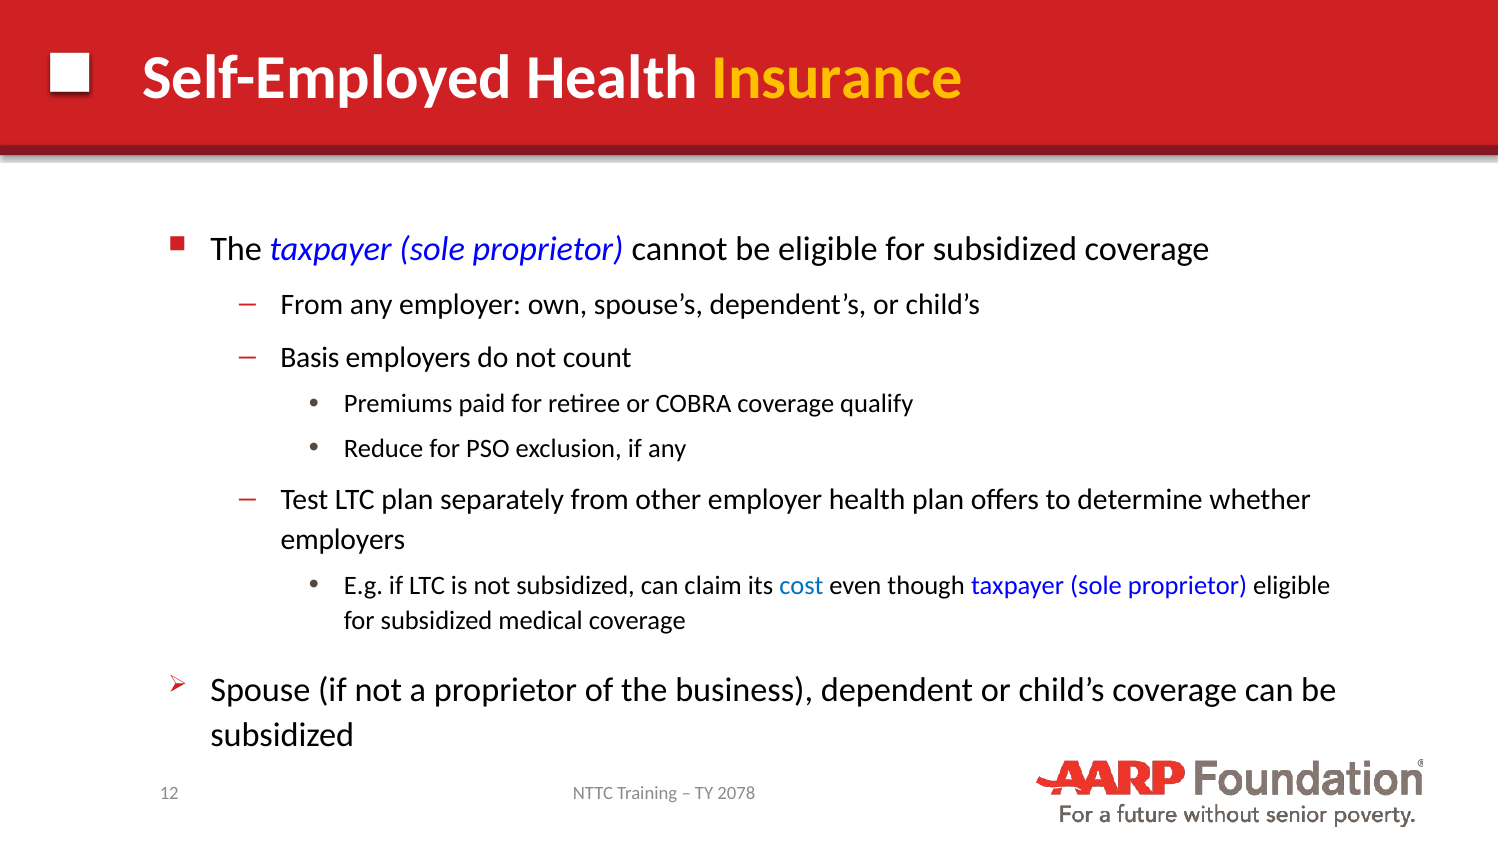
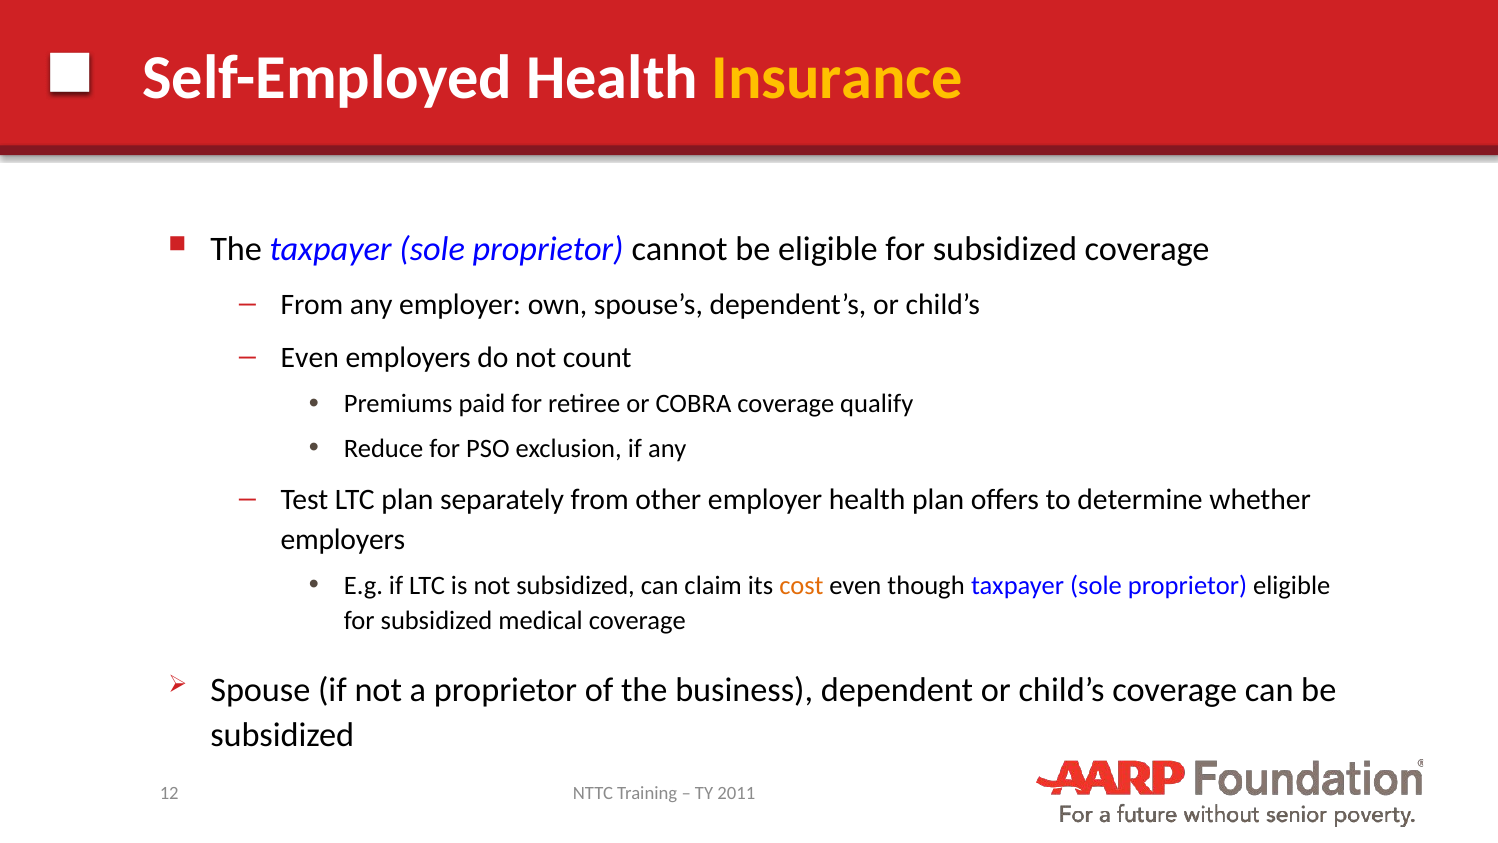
Basis: Basis -> Even (310, 358)
cost colour: blue -> orange (801, 585)
2078: 2078 -> 2011 (736, 793)
